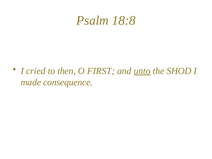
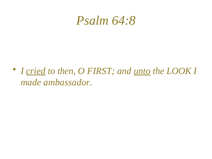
18:8: 18:8 -> 64:8 (124, 21)
cried underline: none -> present (36, 71)
SHOD: SHOD -> LOOK (179, 71)
consequence: consequence -> ambassador (68, 82)
